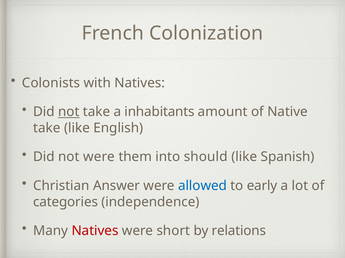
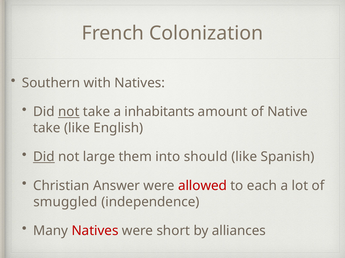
Colonists: Colonists -> Southern (51, 83)
Did underline: none -> present (44, 157)
not were: were -> large (99, 157)
allowed colour: blue -> red (202, 186)
early: early -> each (262, 186)
categories: categories -> smuggled (65, 202)
relations: relations -> alliances (239, 231)
